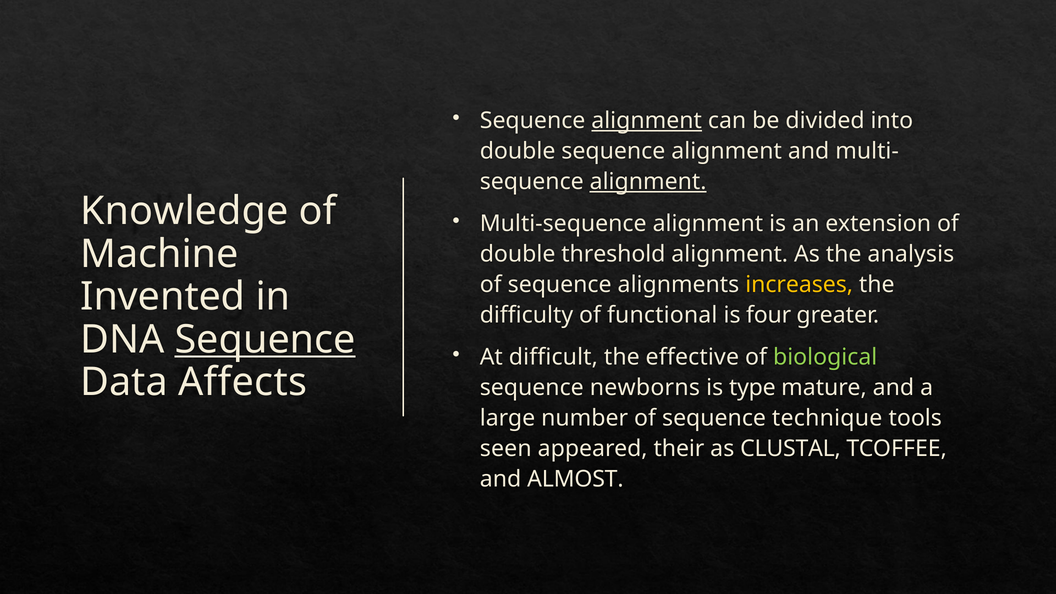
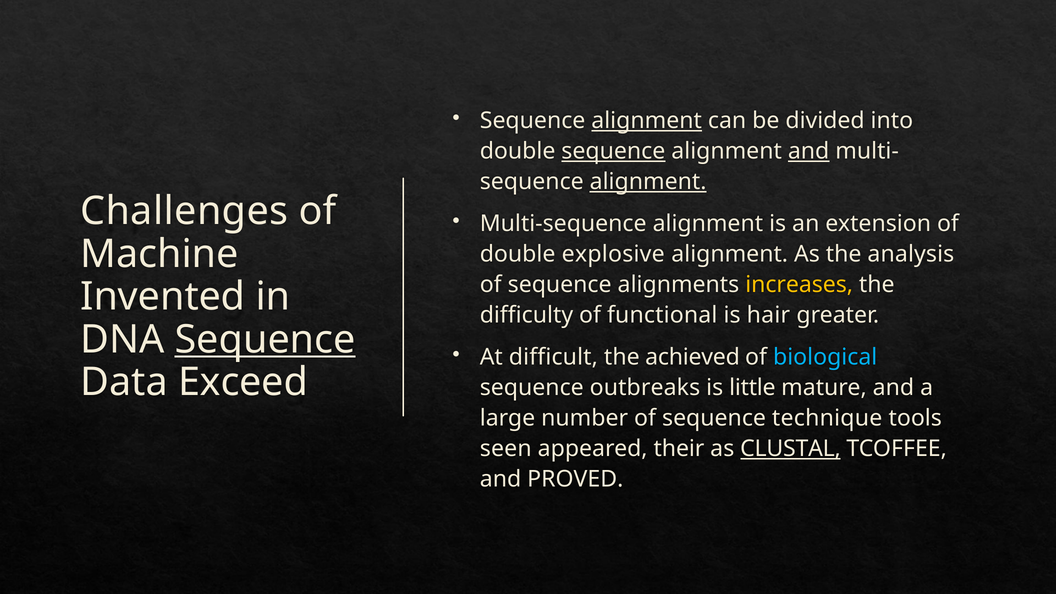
sequence underline: none -> present (613, 151)
and underline: none -> present (809, 151)
Knowledge: Knowledge -> Challenges (184, 211)
threshold: threshold -> explosive (613, 254)
four: four -> hair (768, 315)
effective: effective -> achieved (693, 357)
biological colour: light green -> light blue (825, 357)
Affects: Affects -> Exceed (243, 382)
newborns: newborns -> outbreaks (645, 388)
type: type -> little (752, 388)
CLUSTAL underline: none -> present (791, 449)
ALMOST: ALMOST -> PROVED (575, 479)
